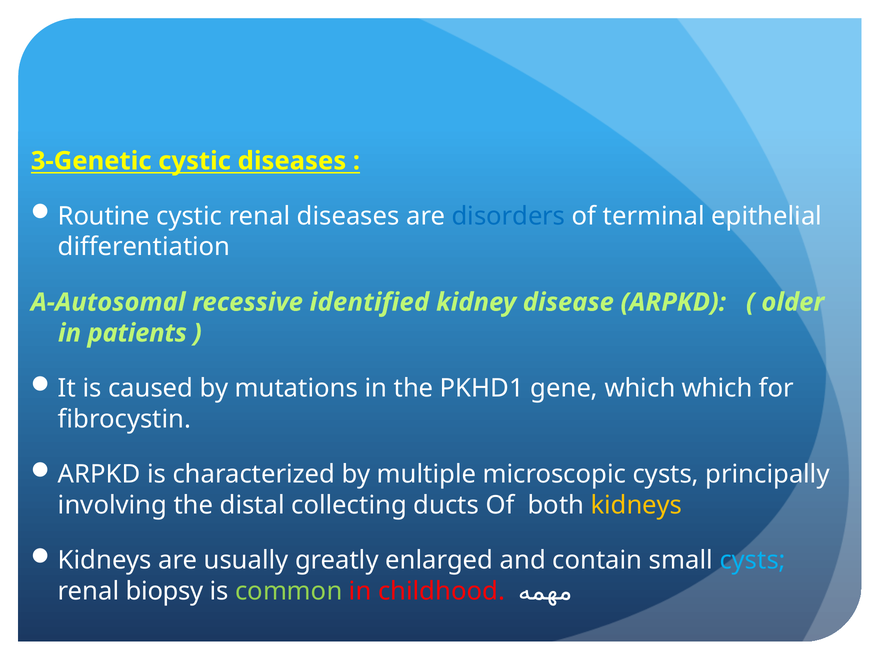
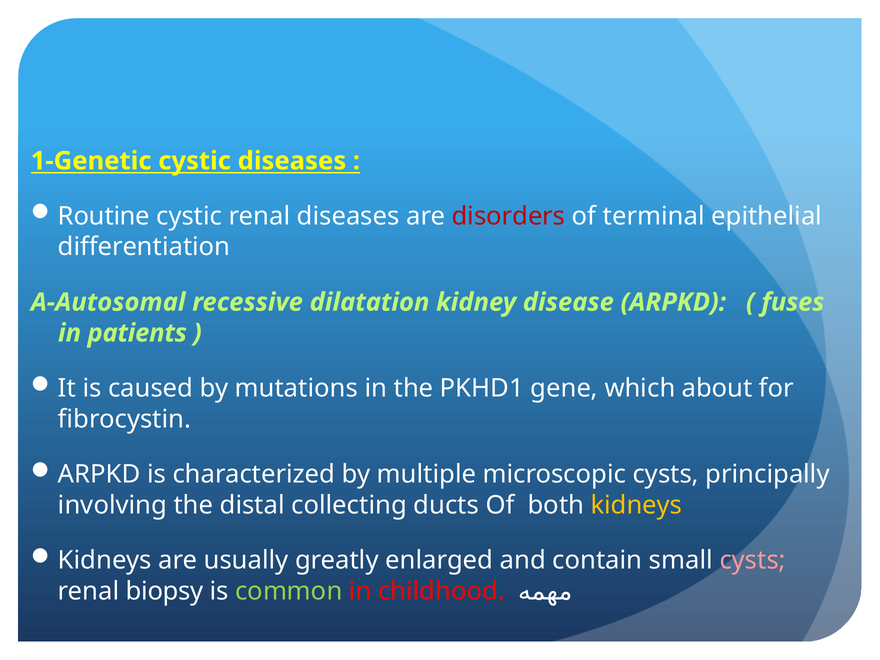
3-Genetic: 3-Genetic -> 1-Genetic (91, 161)
disorders colour: blue -> red (509, 216)
identified: identified -> dilatation (370, 302)
older: older -> fuses (793, 302)
which which: which -> about (717, 388)
cysts colour: light blue -> pink (753, 560)
